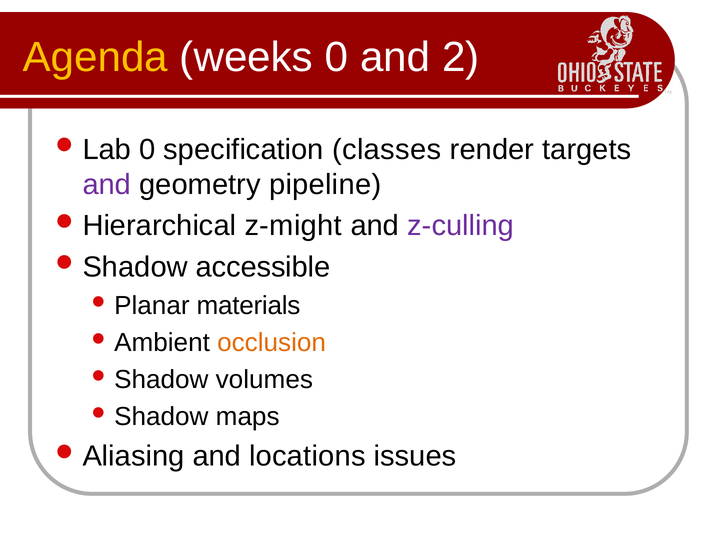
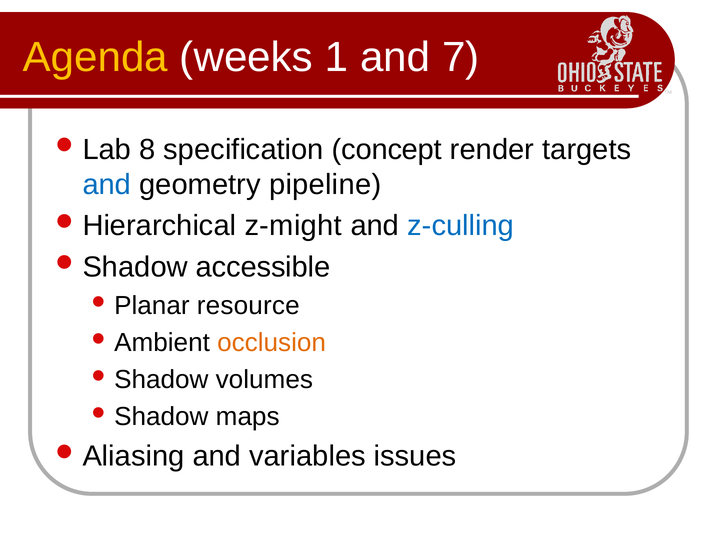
weeks 0: 0 -> 1 (337, 57)
2: 2 -> 7 (461, 57)
0: 0 -> 8 (147, 150)
classes: classes -> concept (387, 150)
and colour: purple -> blue (107, 185)
z-culling colour: purple -> blue (461, 226)
materials: materials -> resource (248, 306)
locations: locations -> variables (307, 457)
